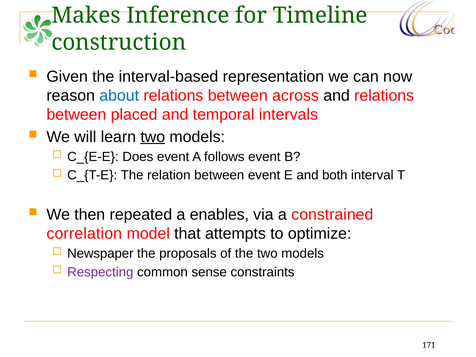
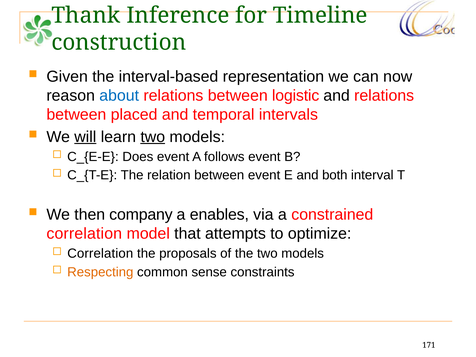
Makes: Makes -> Thank (86, 15)
across: across -> logistic (296, 96)
will underline: none -> present (85, 137)
repeated: repeated -> company (141, 215)
Newspaper: Newspaper -> Correlation (100, 253)
Respecting colour: purple -> orange (100, 272)
